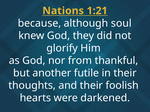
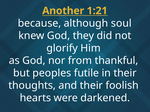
Nations: Nations -> Another (63, 11)
another: another -> peoples (52, 73)
